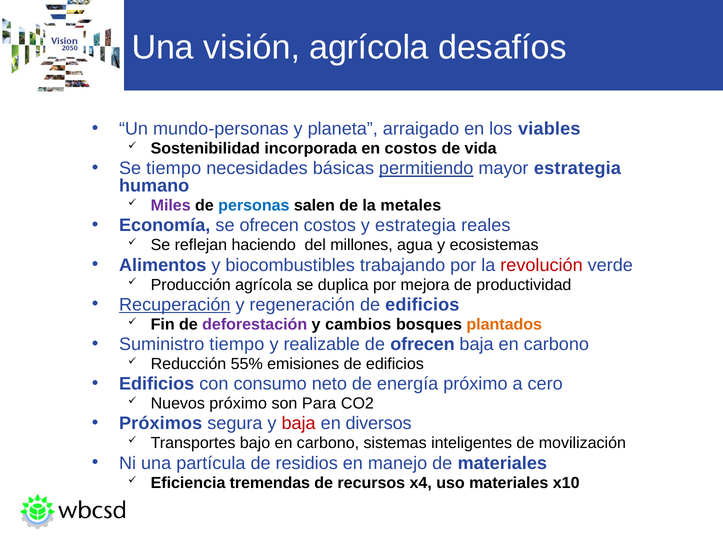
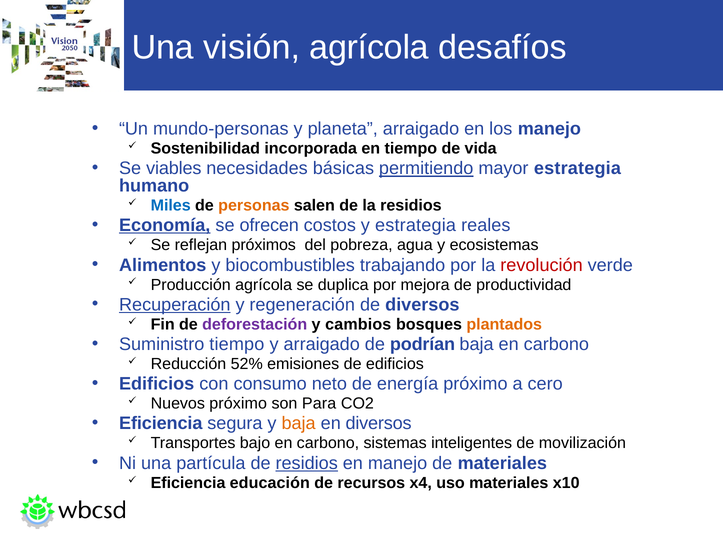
los viables: viables -> manejo (549, 129)
en costos: costos -> tiempo (411, 149)
Se tiempo: tiempo -> viables (174, 169)
Miles colour: purple -> blue (171, 206)
personas colour: blue -> orange (254, 206)
la metales: metales -> residios (411, 206)
Economía underline: none -> present (165, 226)
haciendo: haciendo -> próximos (264, 245)
millones: millones -> pobreza (361, 245)
regeneración de edificios: edificios -> diversos (422, 305)
y realizable: realizable -> arraigado (322, 344)
de ofrecen: ofrecen -> podrían (423, 344)
55%: 55% -> 52% (247, 364)
Próximos: Próximos -> Eficiencia (161, 424)
baja colour: red -> orange (299, 424)
residios underline: none -> present (307, 463)
tremendas: tremendas -> educación (270, 483)
